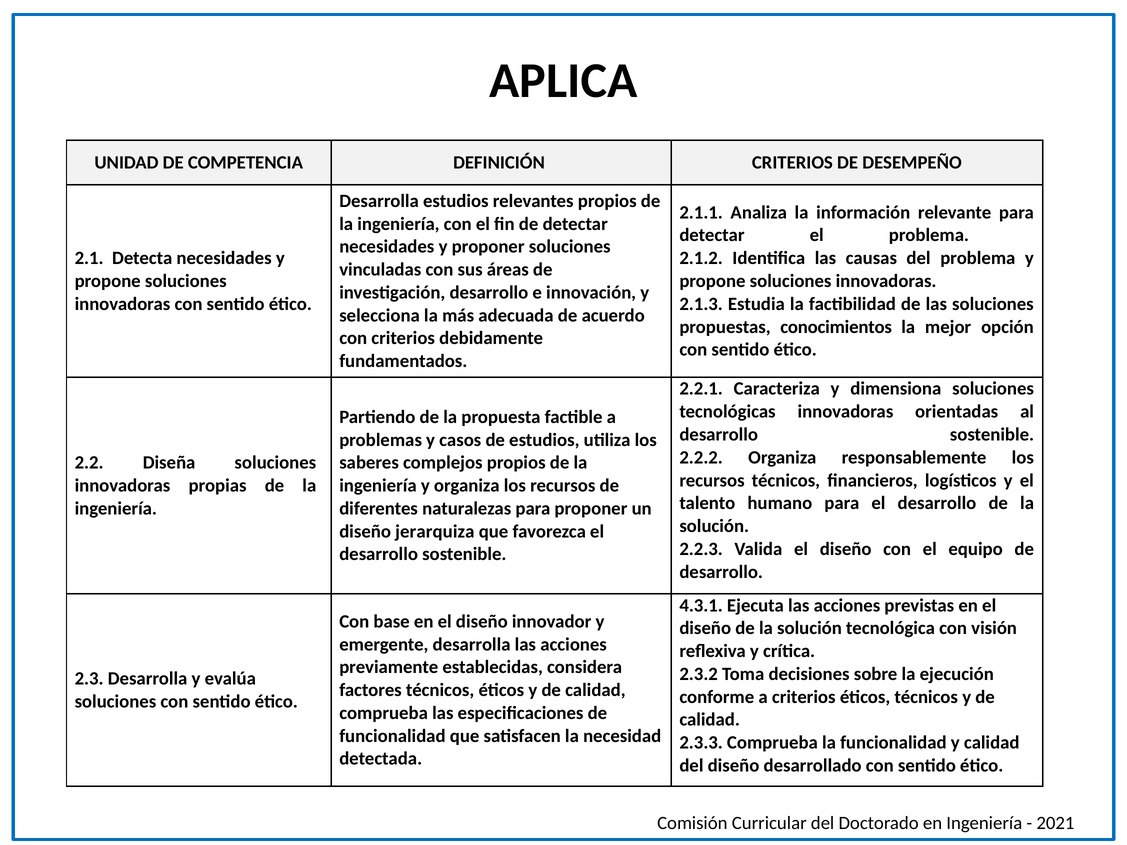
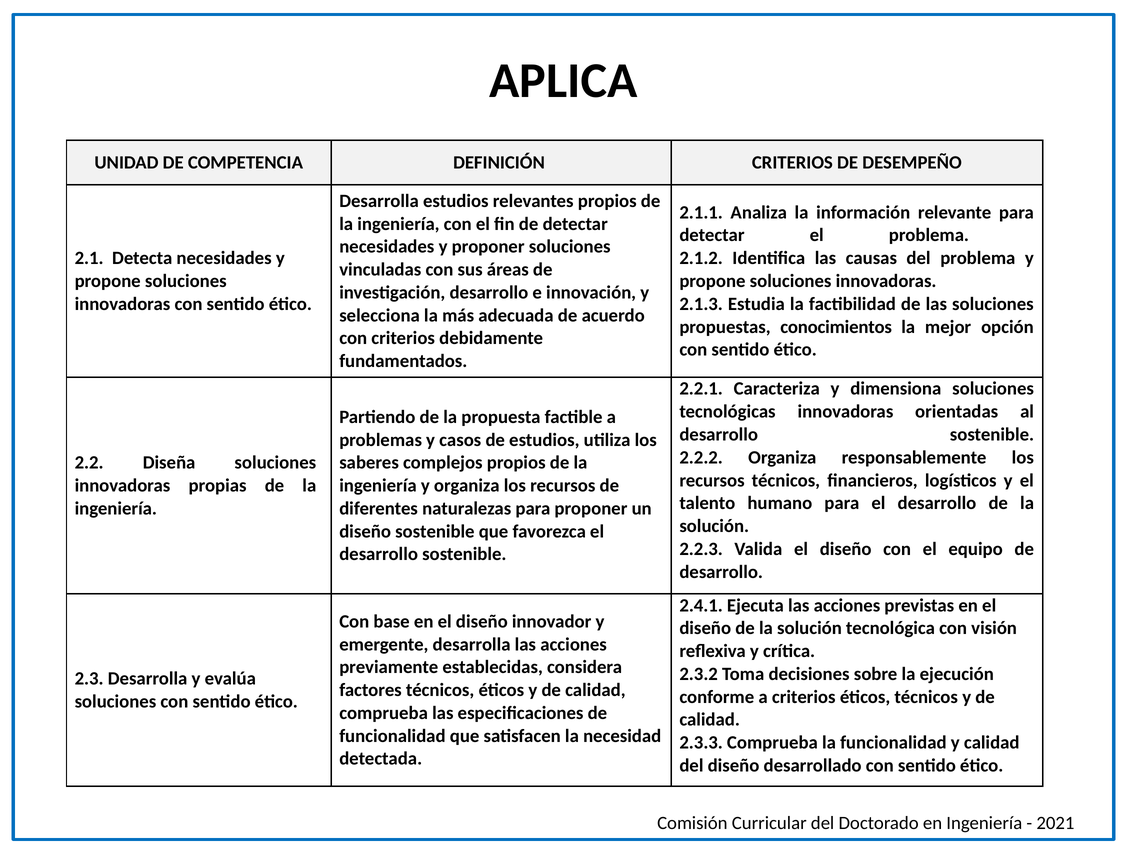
diseño jerarquiza: jerarquiza -> sostenible (435, 532)
4.3.1: 4.3.1 -> 2.4.1 (701, 605)
